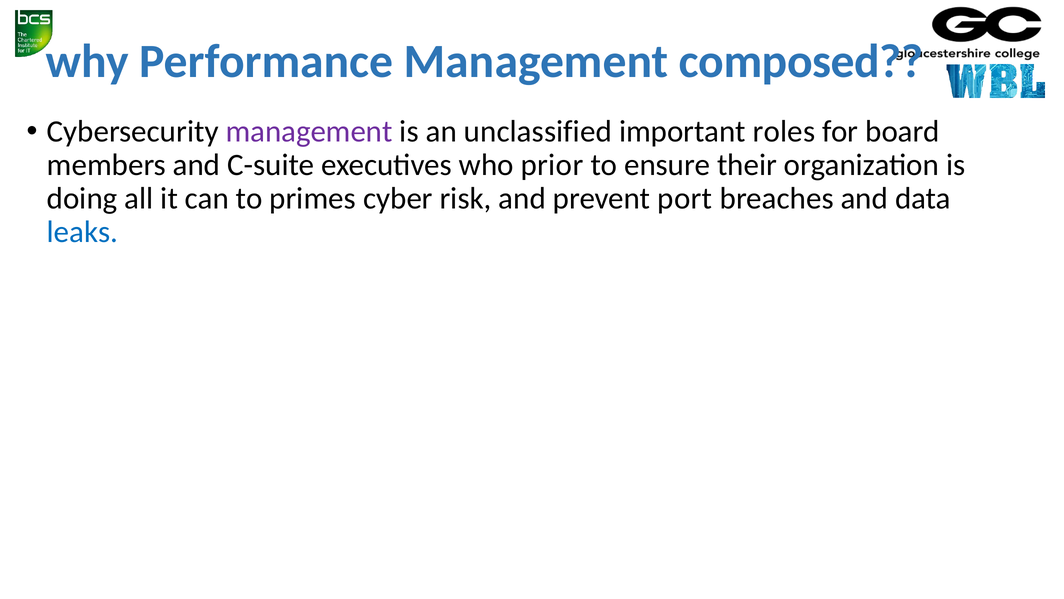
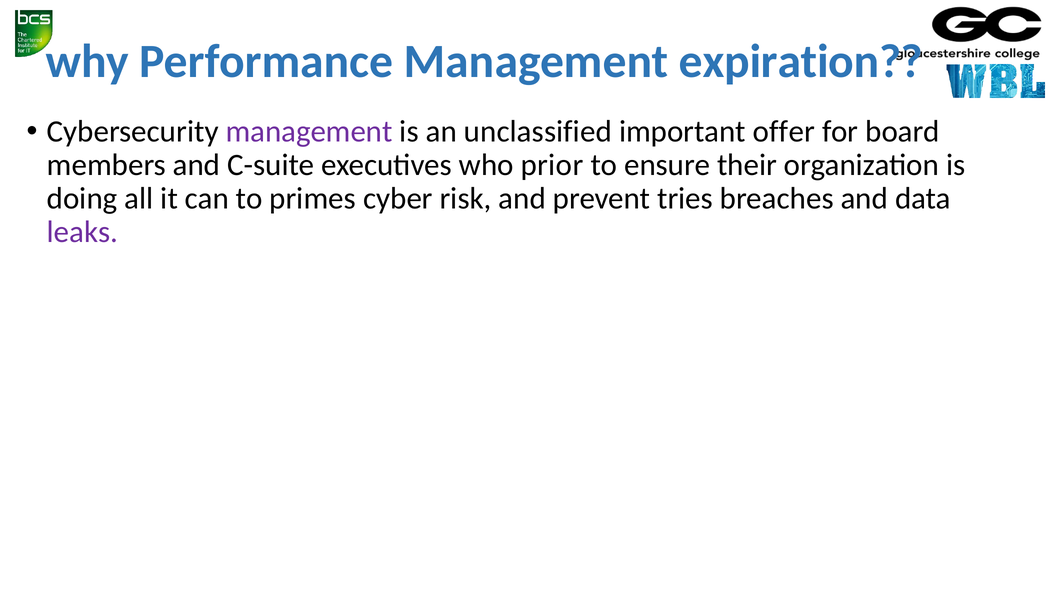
composed: composed -> expiration (801, 61)
roles: roles -> offer (784, 131)
port: port -> tries (685, 198)
leaks colour: blue -> purple (82, 232)
